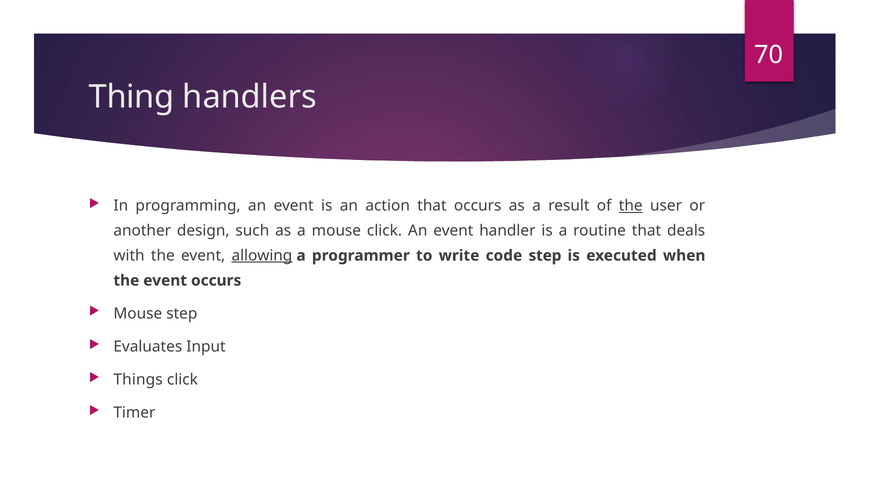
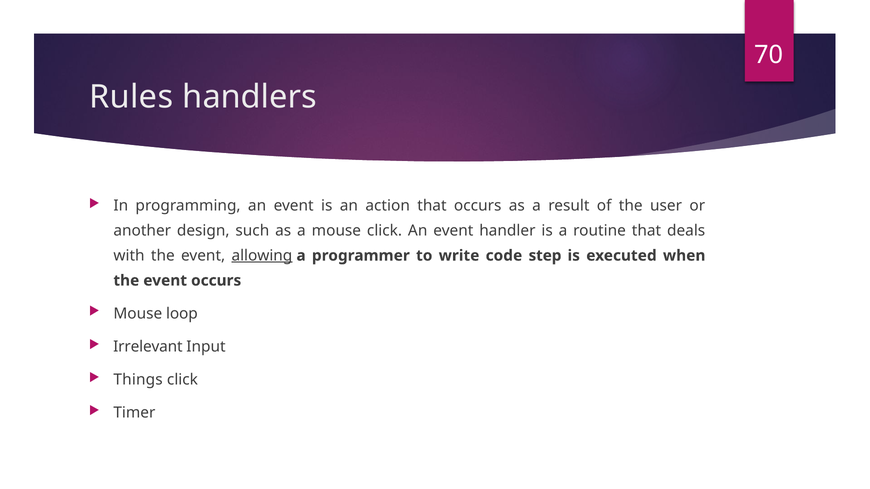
Thing: Thing -> Rules (131, 97)
the underline: present -> none (631, 206)
Mouse step: step -> loop (182, 314)
Evaluates: Evaluates -> Irrelevant (148, 347)
